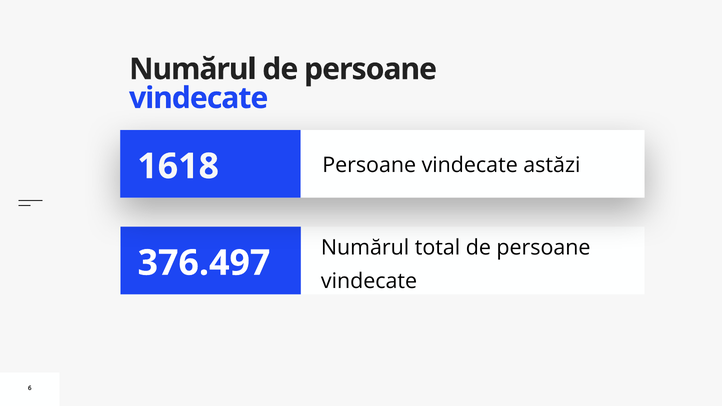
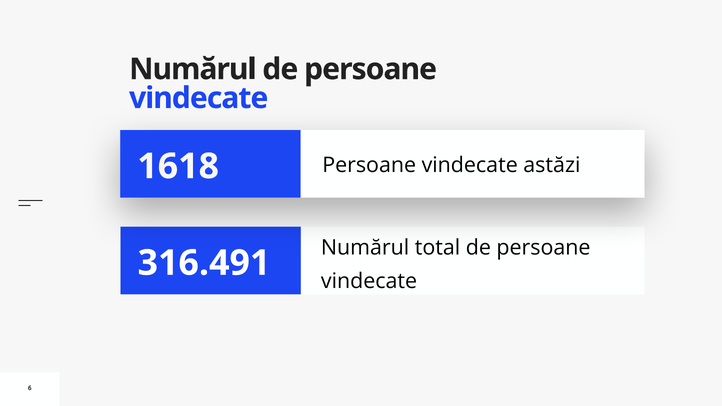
376.497: 376.497 -> 316.491 (204, 263)
